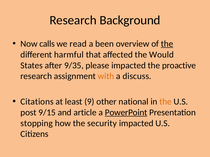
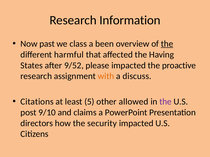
Background: Background -> Information (130, 20)
calls: calls -> past (47, 44)
read: read -> class (78, 44)
Would: Would -> Having (162, 55)
9/35: 9/35 -> 9/52 (74, 66)
9: 9 -> 5 (89, 102)
national: national -> allowed (134, 102)
the colour: orange -> purple (165, 102)
9/15: 9/15 -> 9/10 (47, 113)
article: article -> claims (85, 113)
PowerPoint underline: present -> none (126, 113)
stopping: stopping -> directors (37, 124)
